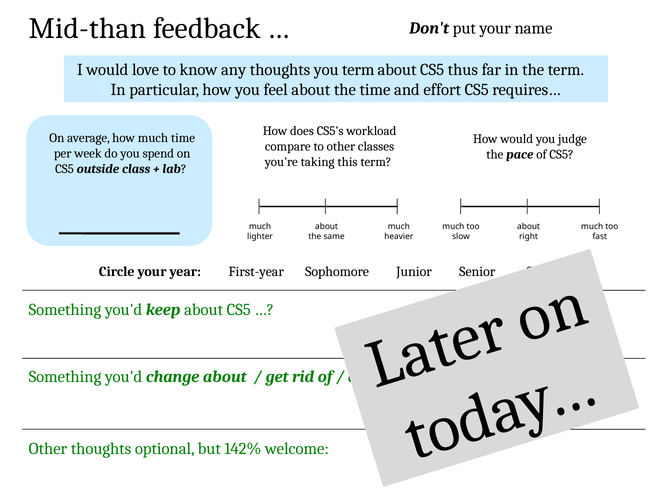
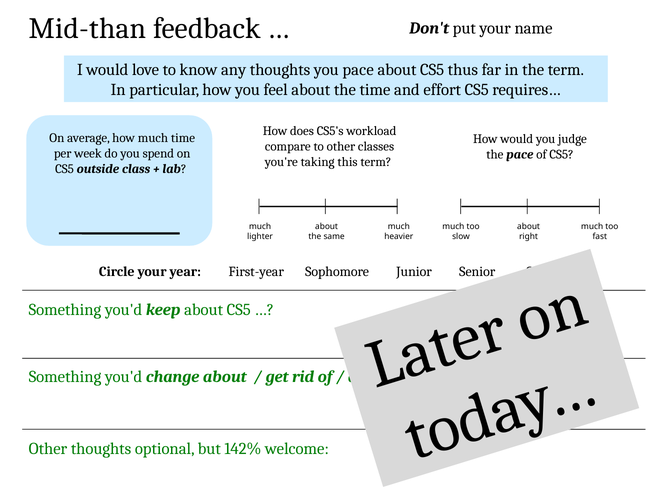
you term: term -> pace (358, 70)
